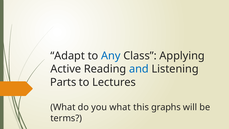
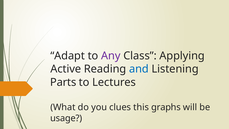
Any colour: blue -> purple (111, 56)
you what: what -> clues (120, 107)
terms: terms -> usage (66, 118)
